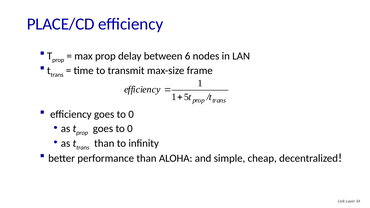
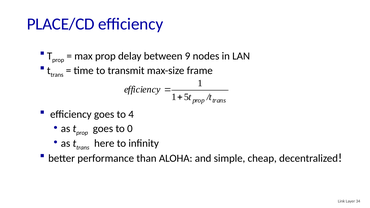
6: 6 -> 9 (188, 56)
efficiency goes to 0: 0 -> 4 (131, 114)
than: than -> here (104, 143)
